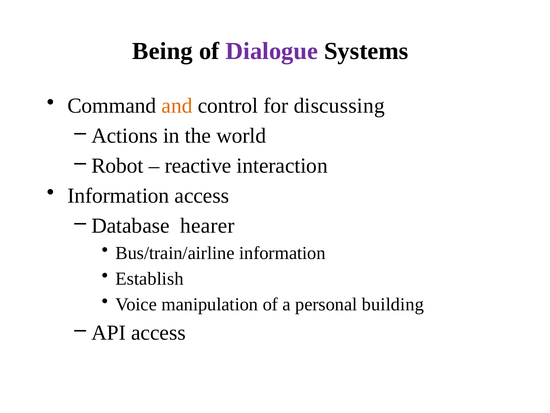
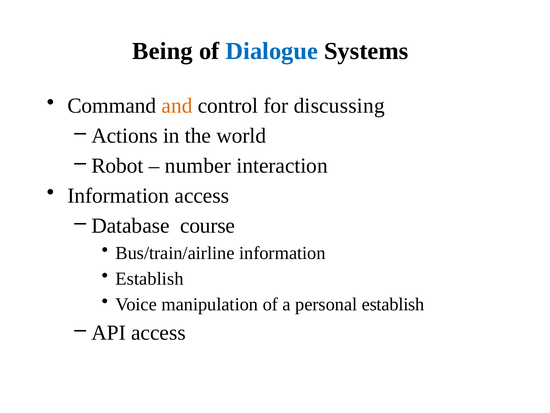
Dialogue colour: purple -> blue (272, 51)
reactive: reactive -> number (198, 166)
hearer: hearer -> course (208, 226)
personal building: building -> establish (393, 304)
